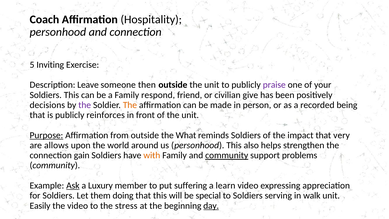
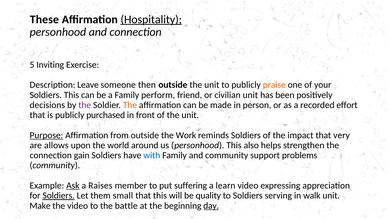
Coach: Coach -> These (44, 19)
Hospitality underline: none -> present (151, 19)
praise colour: purple -> orange (274, 85)
respond: respond -> perform (158, 95)
civilian give: give -> unit (250, 95)
being: being -> effort (347, 105)
reinforces: reinforces -> purchased (106, 115)
What: What -> Work (186, 135)
with colour: orange -> blue (152, 155)
community underline: present -> none (227, 155)
Luxury: Luxury -> Raises (100, 185)
Soldiers underline: none -> present (59, 195)
doing: doing -> small (123, 195)
special: special -> quality (208, 195)
Easily: Easily -> Make (40, 206)
stress: stress -> battle (126, 206)
